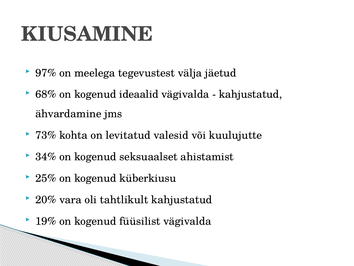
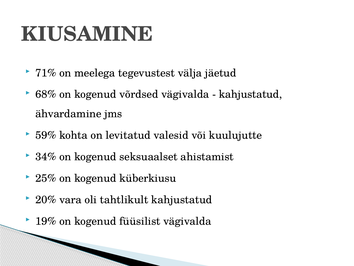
97%: 97% -> 71% (46, 73)
ideaalid: ideaalid -> võrdsed (139, 94)
73%: 73% -> 59% (46, 135)
